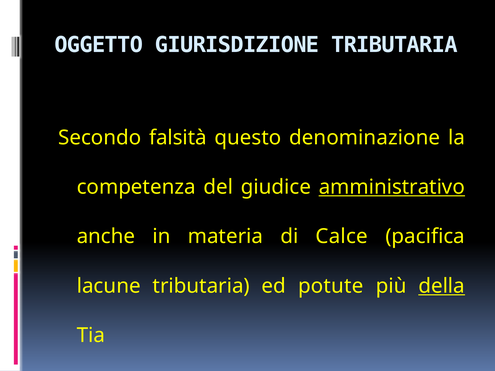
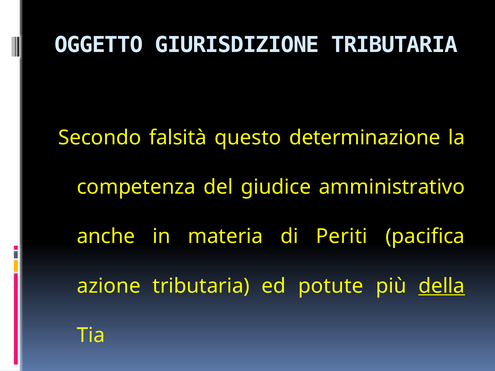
denominazione: denominazione -> determinazione (365, 138)
amministrativo underline: present -> none (392, 187)
Calce: Calce -> Periti (342, 237)
lacune: lacune -> azione (109, 286)
